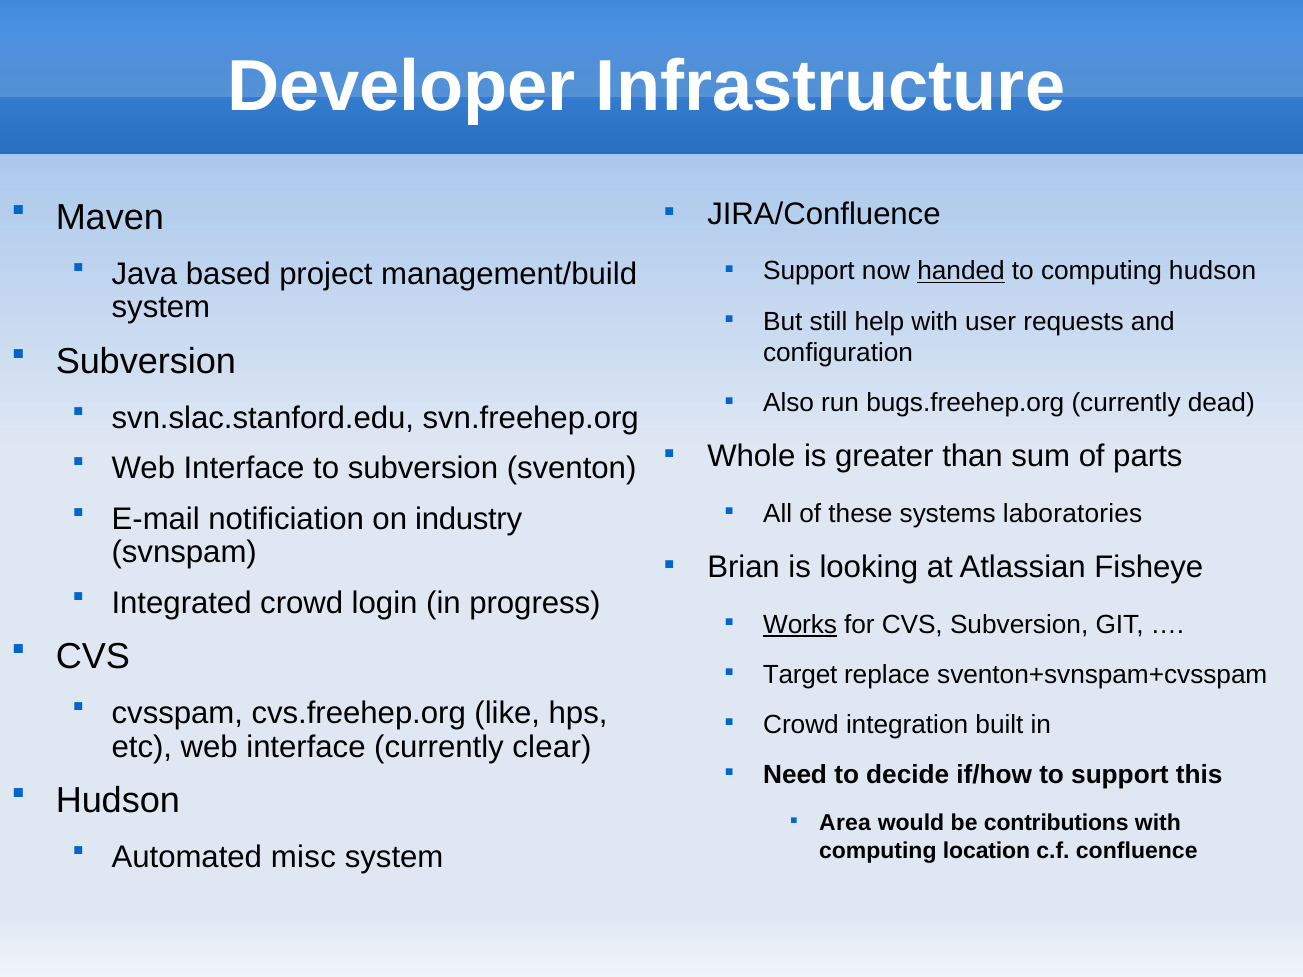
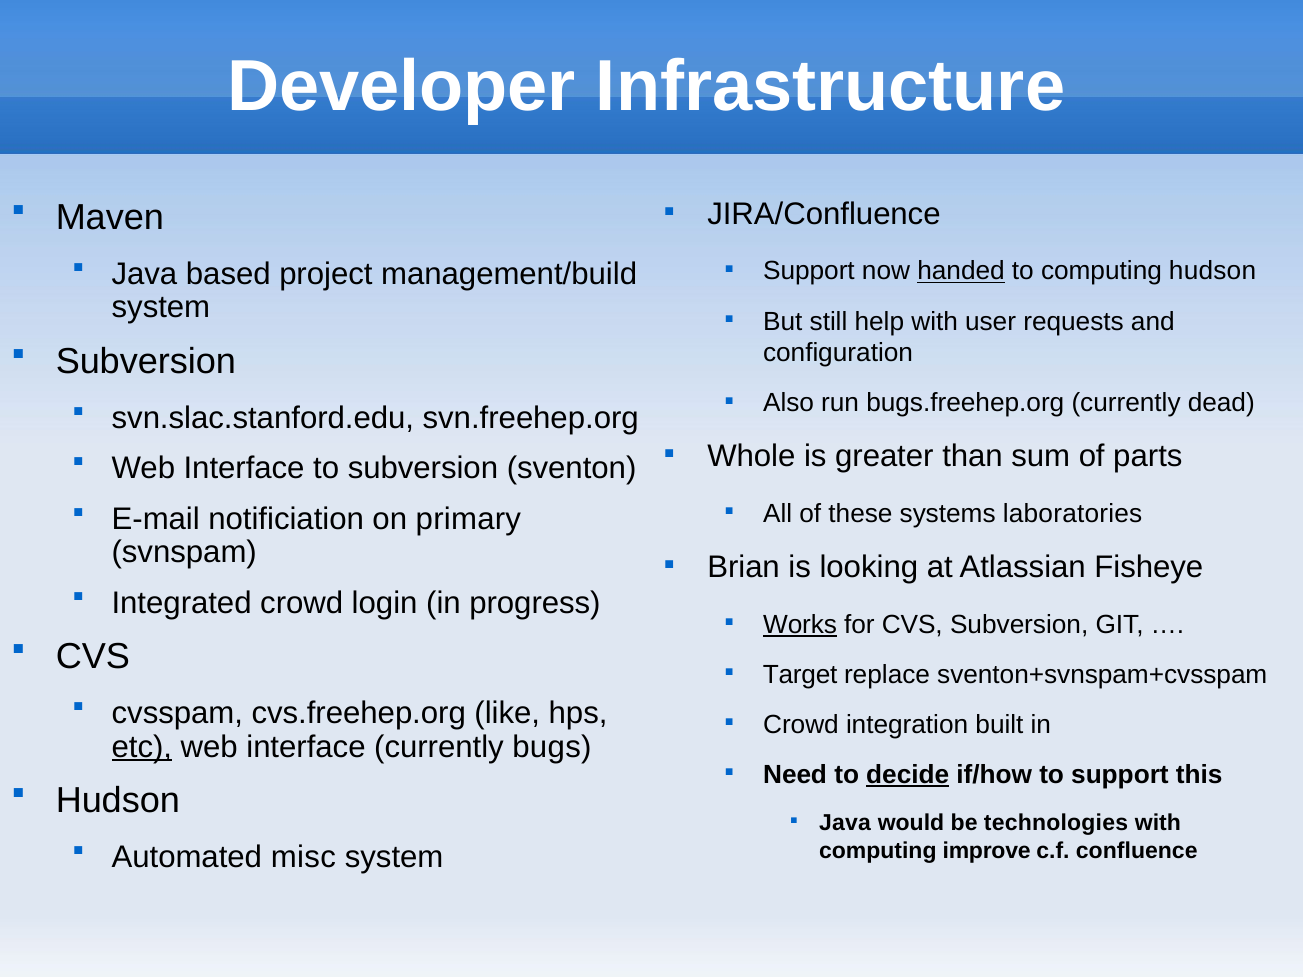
industry: industry -> primary (468, 519)
etc underline: none -> present (142, 747)
clear: clear -> bugs (552, 747)
decide underline: none -> present (908, 775)
Area: Area -> Java (845, 823)
contributions: contributions -> technologies (1056, 823)
location: location -> improve (987, 851)
